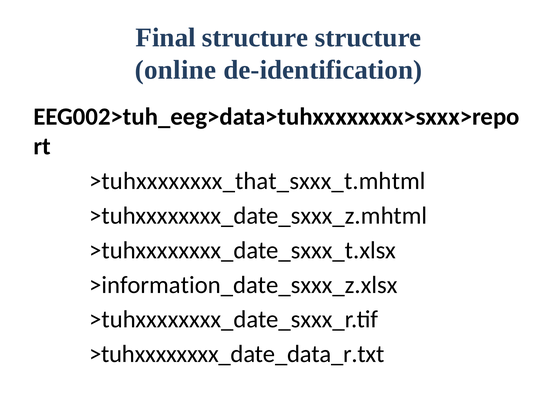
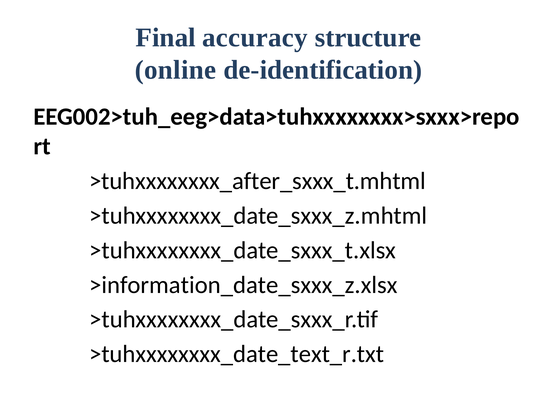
Final structure: structure -> accuracy (255, 38)
>tuhxxxxxxxx_that_sxxx_t.mhtml: >tuhxxxxxxxx_that_sxxx_t.mhtml -> >tuhxxxxxxxx_after_sxxx_t.mhtml (258, 181)
>tuhxxxxxxxx_date_data_r.txt: >tuhxxxxxxxx_date_data_r.txt -> >tuhxxxxxxxx_date_text_r.txt (237, 355)
